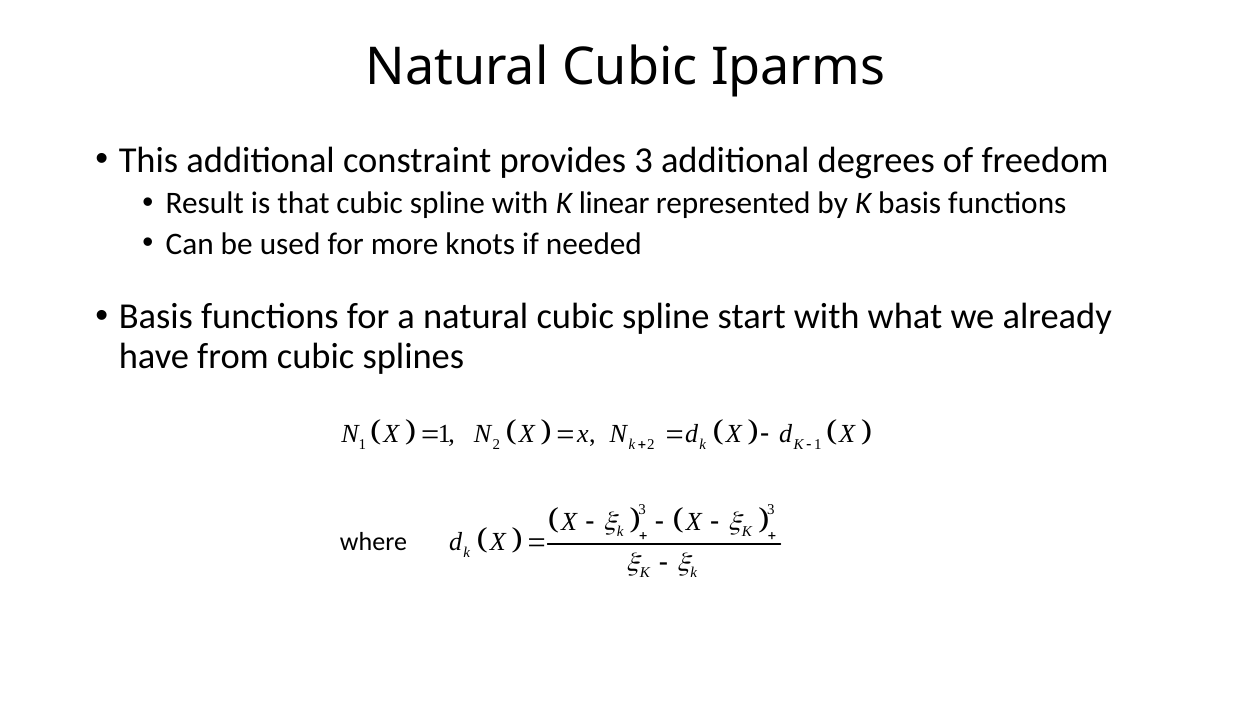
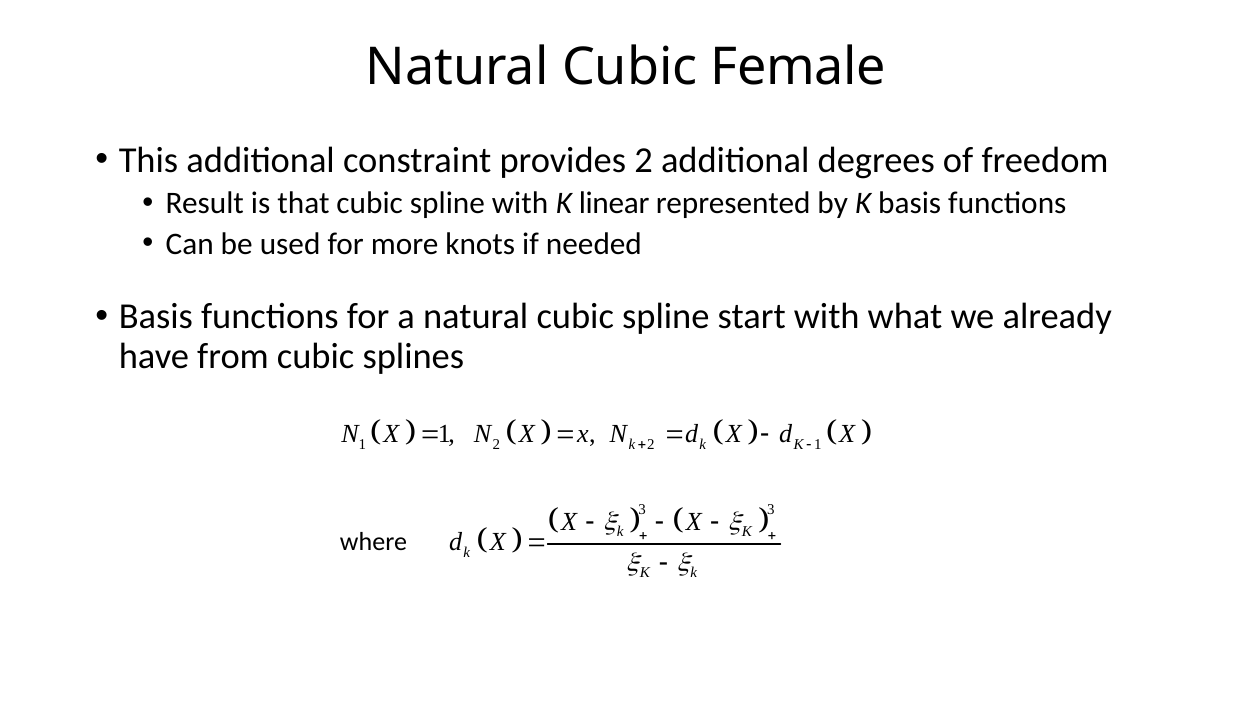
Iparms: Iparms -> Female (798, 68)
provides 3: 3 -> 2 (644, 160)
